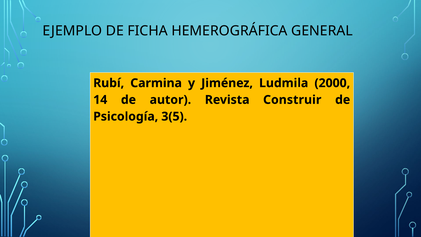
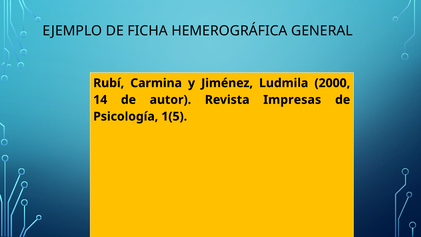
Construir: Construir -> Impresas (292, 100)
3(5: 3(5 -> 1(5 (174, 116)
